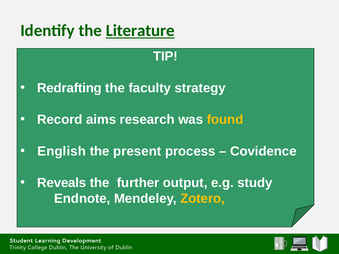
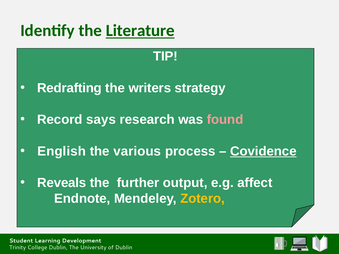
faculty: faculty -> writers (150, 88)
aims: aims -> says (101, 120)
found colour: yellow -> pink (225, 120)
present: present -> various (137, 151)
Covidence underline: none -> present (263, 151)
study: study -> affect (255, 183)
